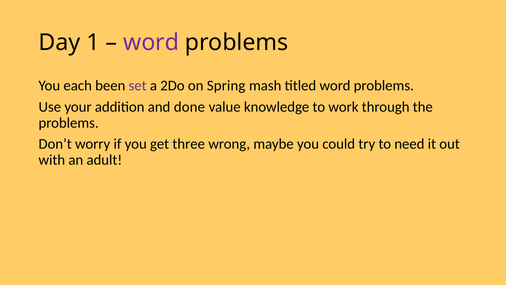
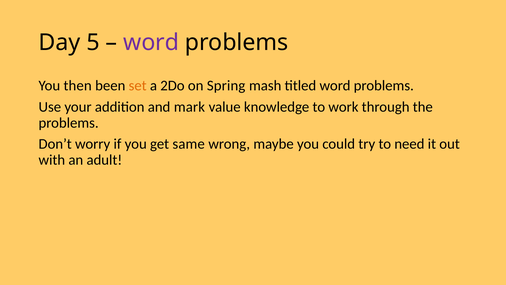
1: 1 -> 5 (93, 43)
each: each -> then (78, 86)
set colour: purple -> orange (138, 86)
done: done -> mark (189, 107)
three: three -> same (189, 144)
